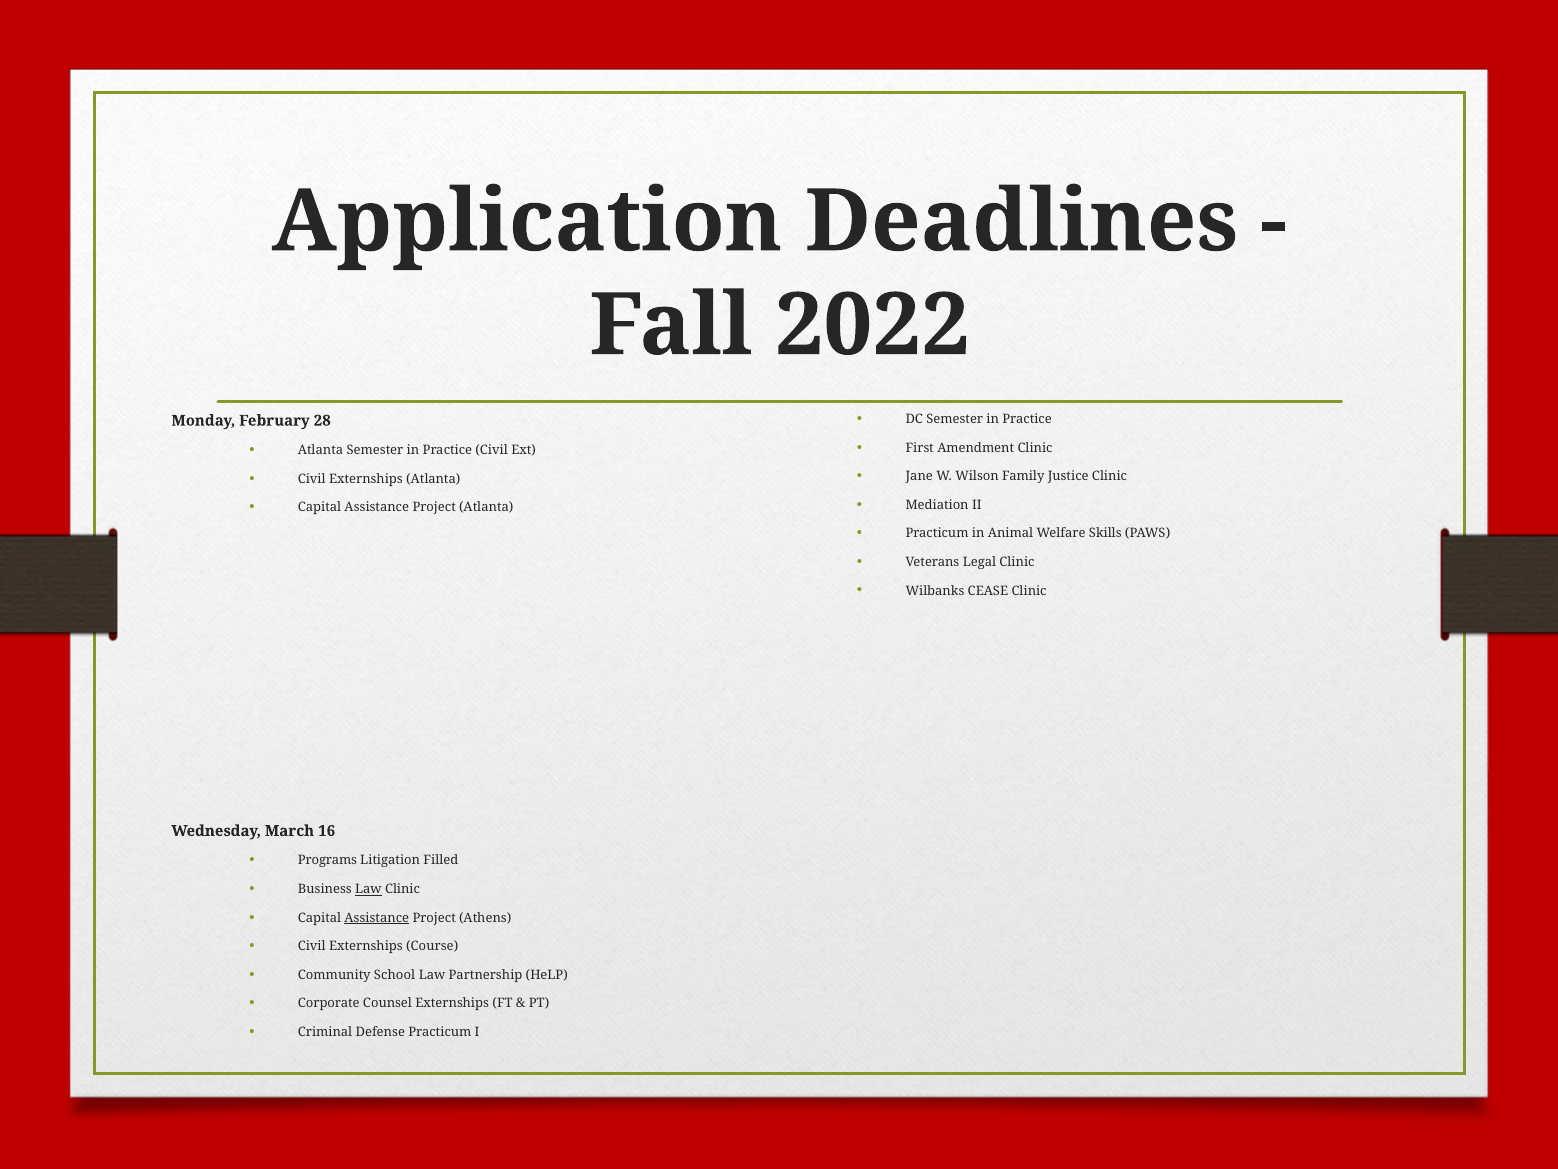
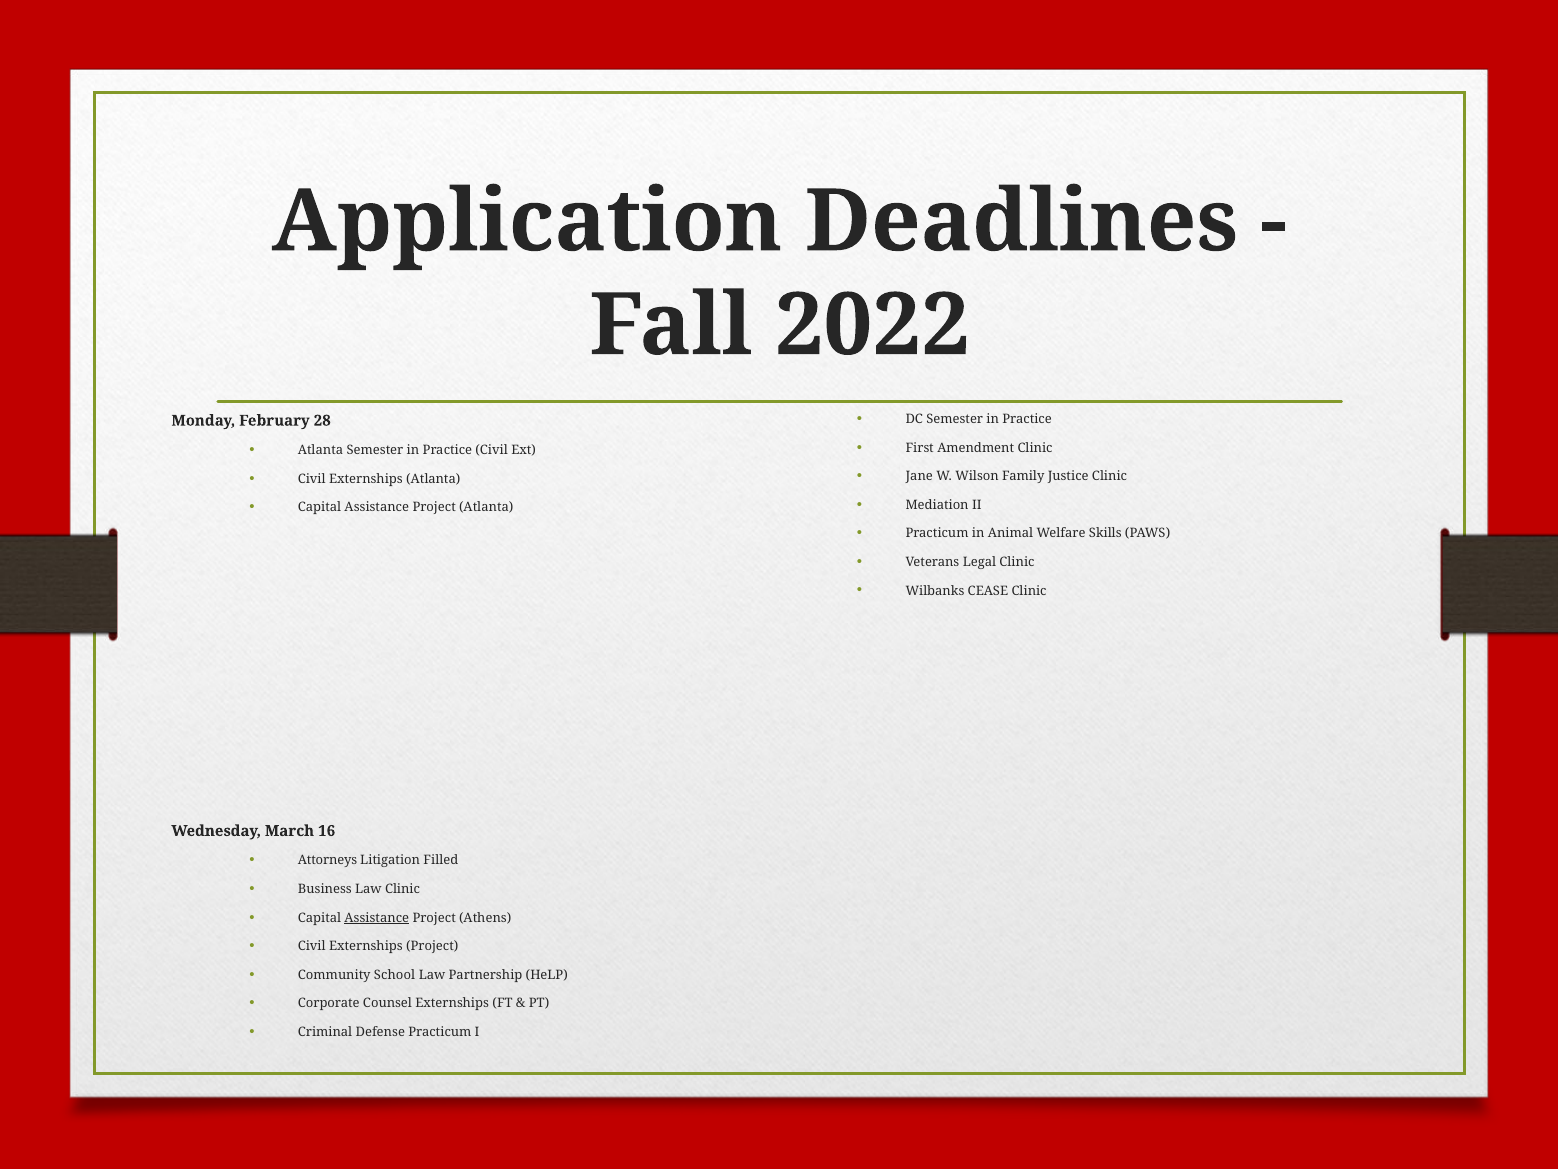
Programs: Programs -> Attorneys (328, 860)
Law underline: present -> none (368, 889)
Externships Course: Course -> Project (432, 946)
